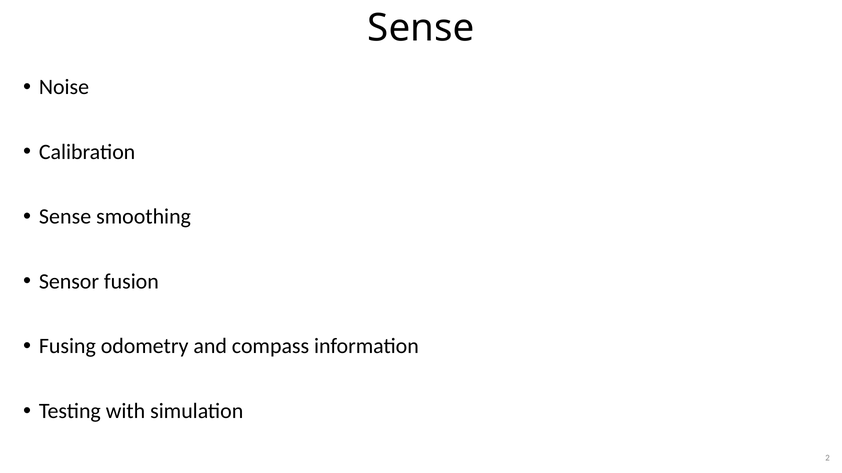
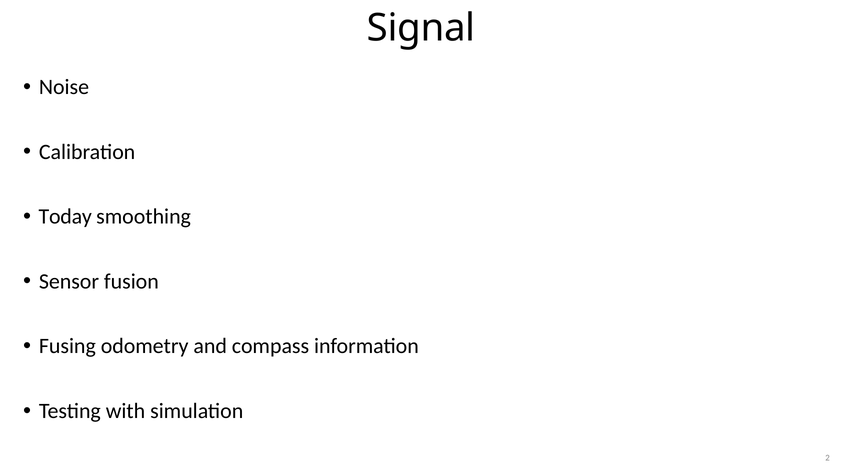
Sense: Sense -> Signal (421, 28)
Sense: Sense -> Today (65, 217)
